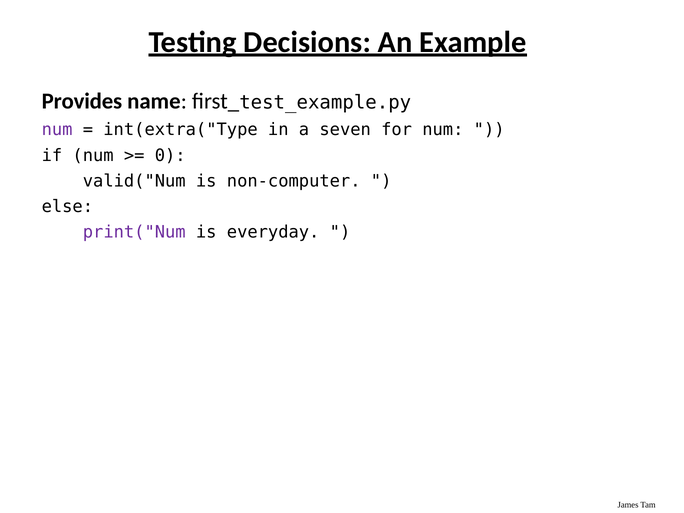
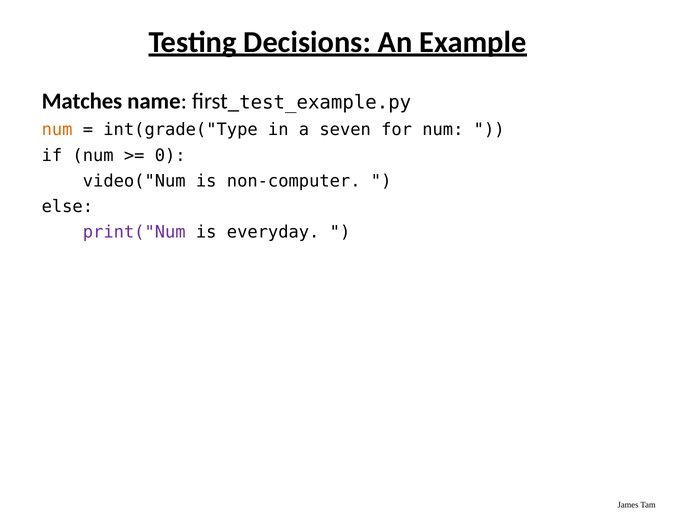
Provides: Provides -> Matches (82, 101)
num colour: purple -> orange (57, 130)
int(extra("Type: int(extra("Type -> int(grade("Type (181, 130)
valid("Num: valid("Num -> video("Num (134, 181)
